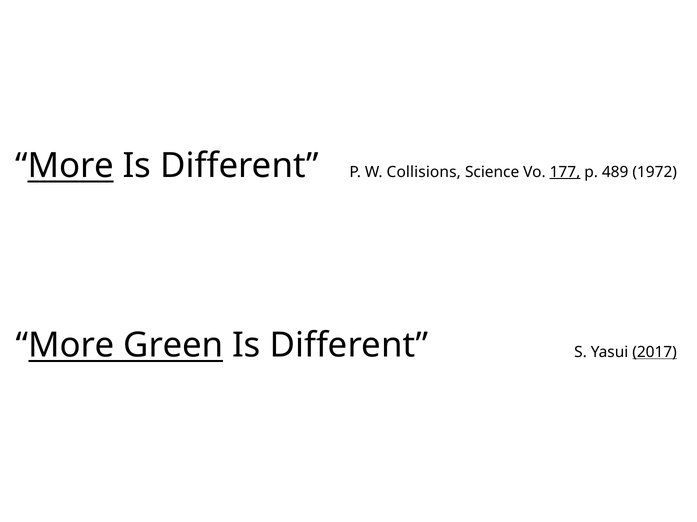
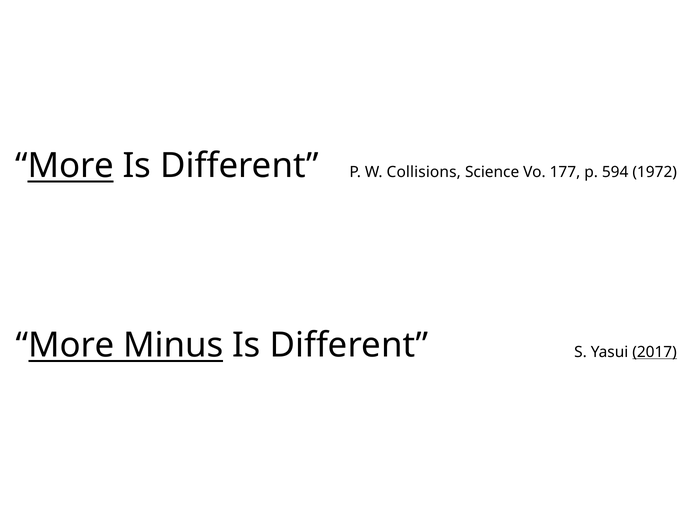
177 underline: present -> none (565, 172)
489: 489 -> 594 (615, 172)
Green: Green -> Minus (173, 346)
